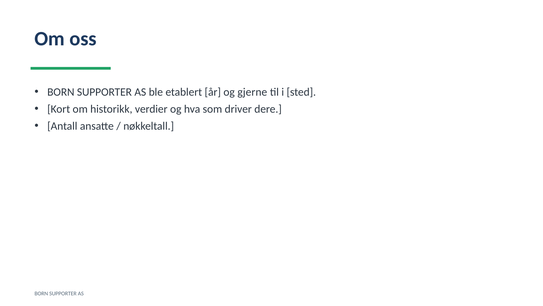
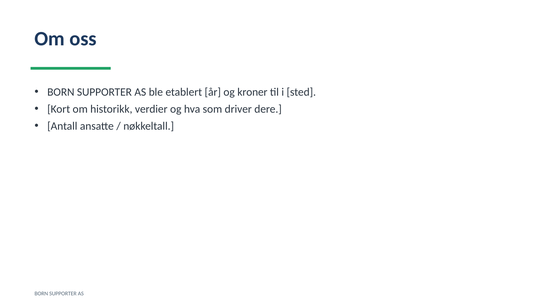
gjerne: gjerne -> kroner (252, 92)
